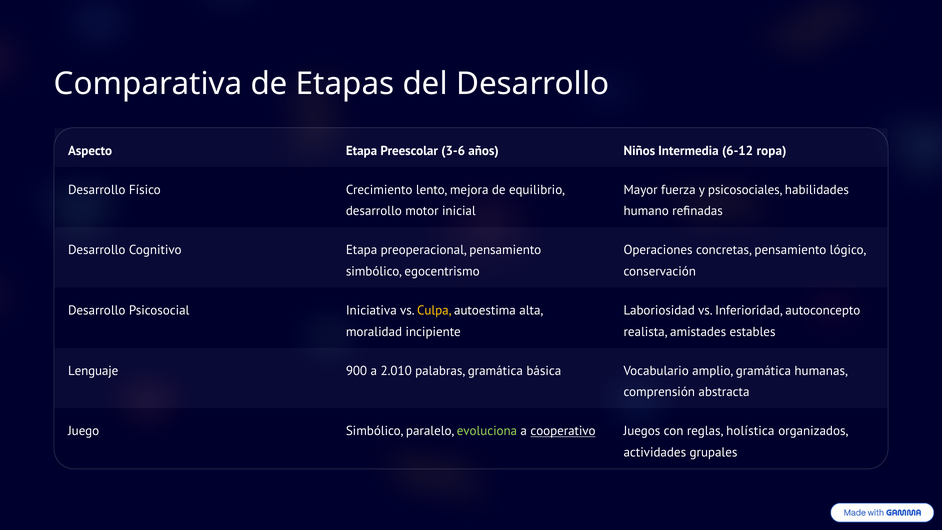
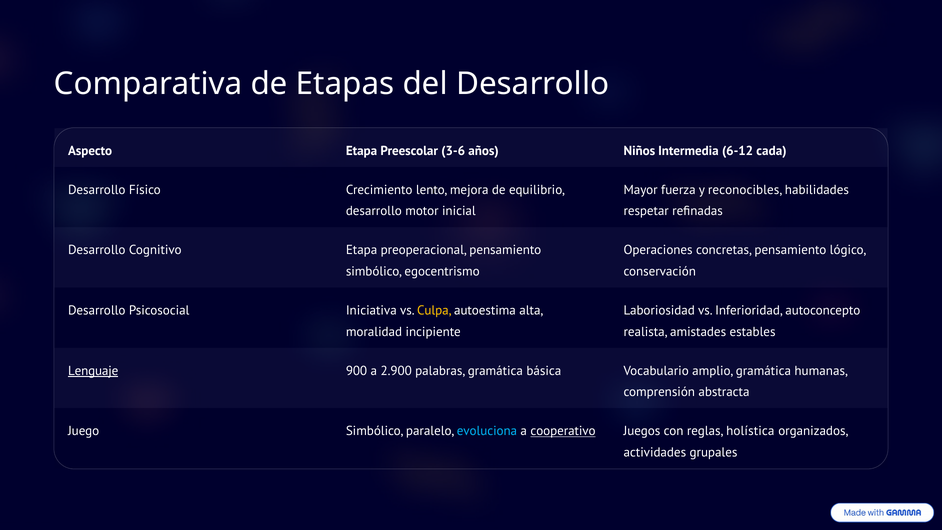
ropa: ropa -> cada (772, 151)
psicosociales: psicosociales -> reconocibles (745, 190)
humano: humano -> respetar (646, 211)
Lenguaje underline: none -> present (93, 371)
2.010: 2.010 -> 2.900 (396, 371)
evoluciona colour: light green -> light blue (487, 431)
